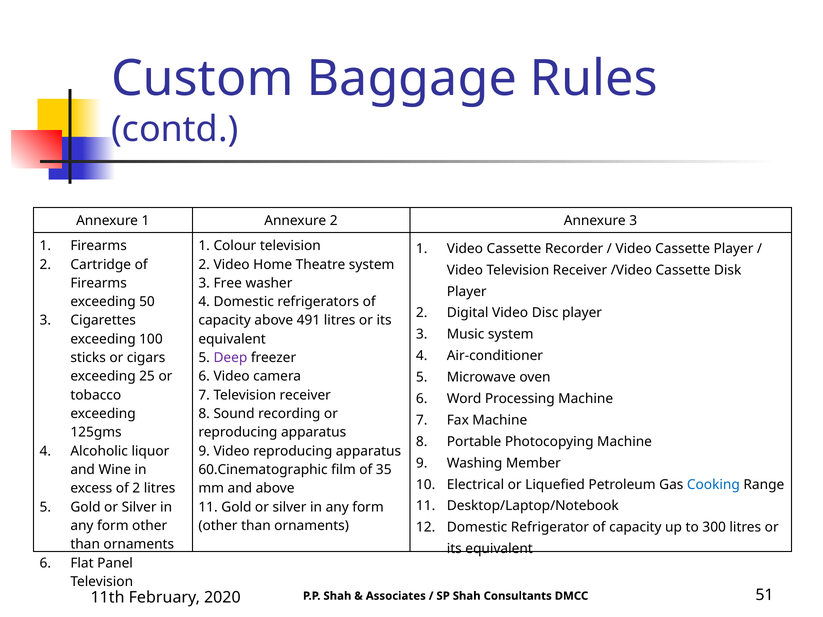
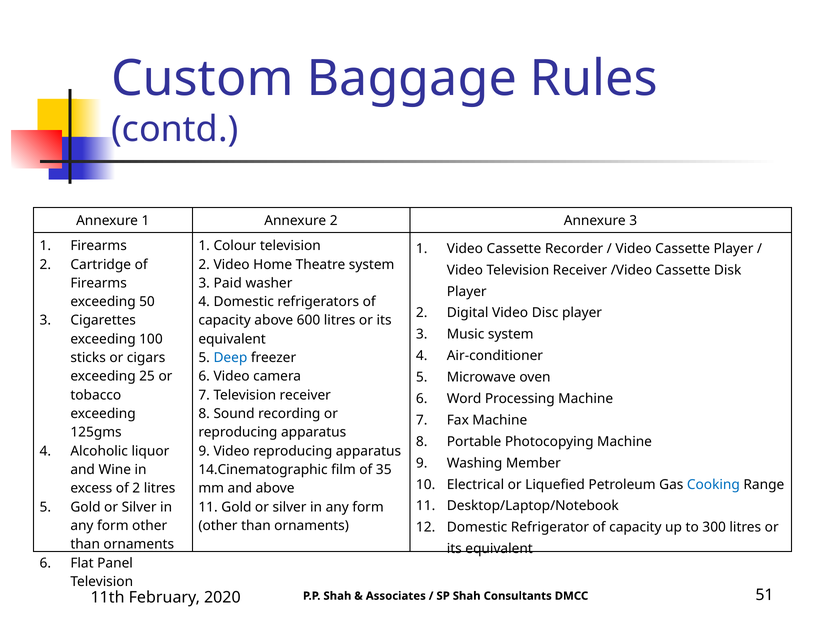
Free: Free -> Paid (228, 283)
491: 491 -> 600 (308, 321)
Deep colour: purple -> blue (230, 358)
60.Cinematographic: 60.Cinematographic -> 14.Cinematographic (263, 470)
